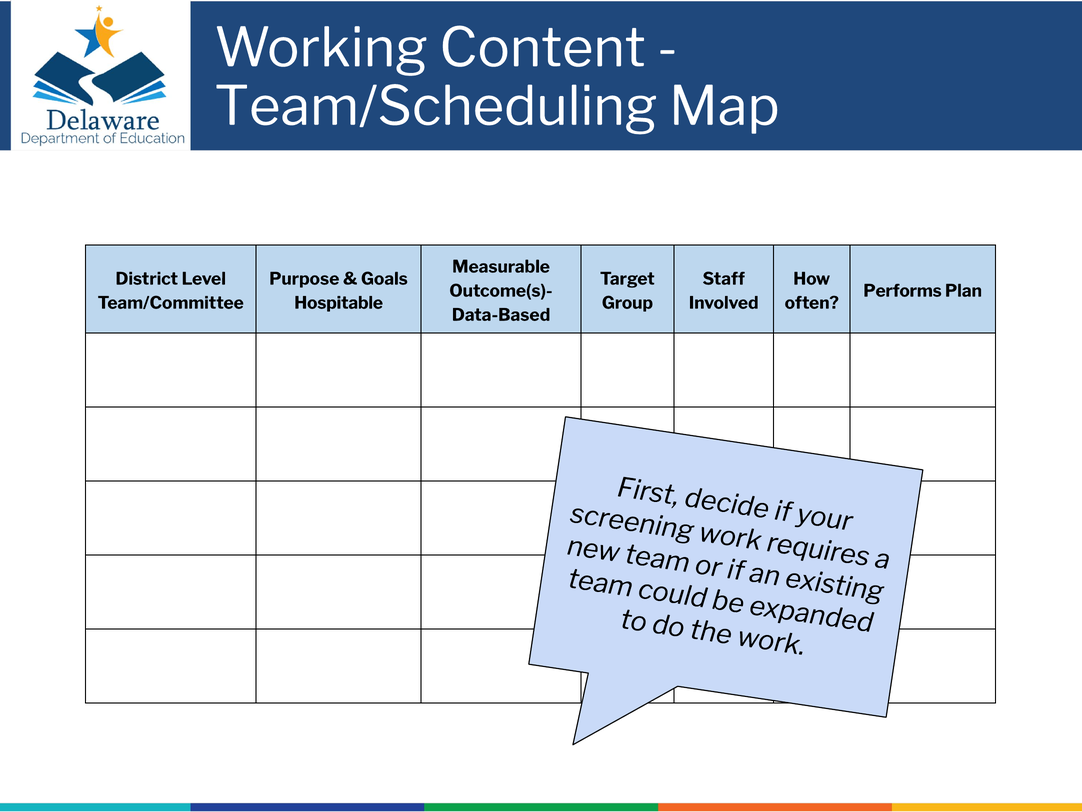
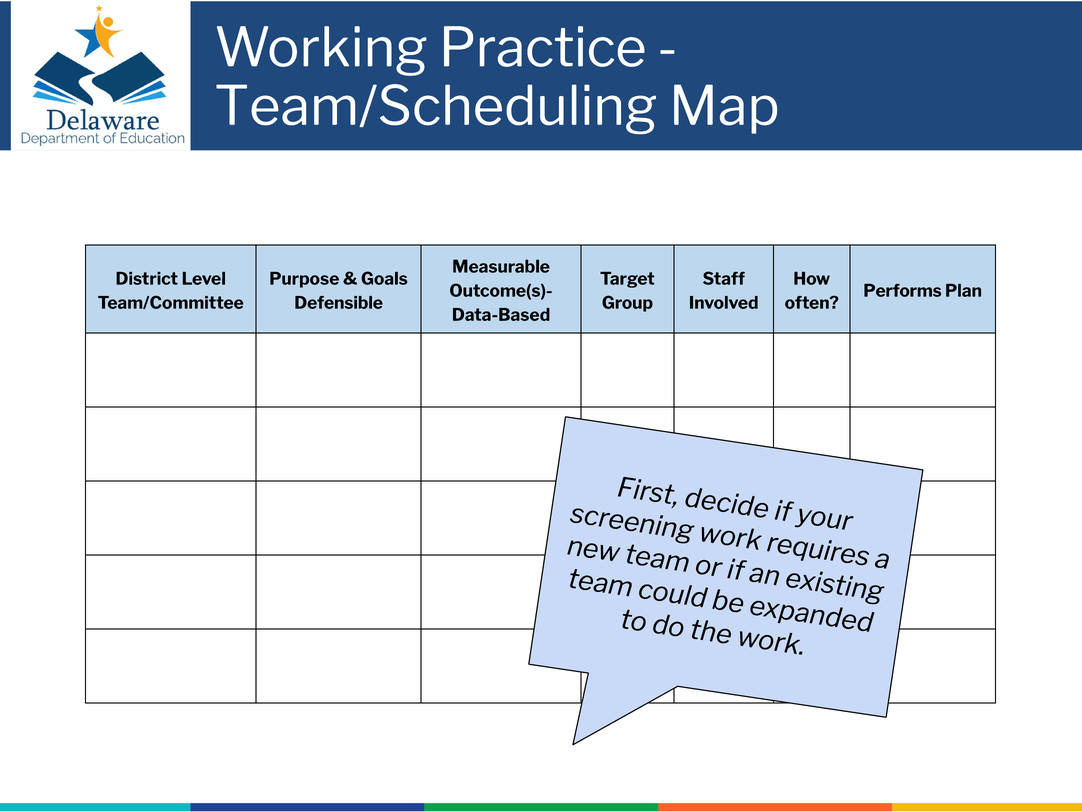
Content: Content -> Practice (543, 48)
Hospitable: Hospitable -> Defensible (339, 303)
